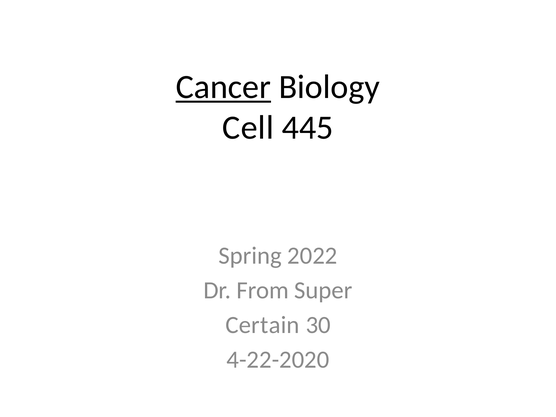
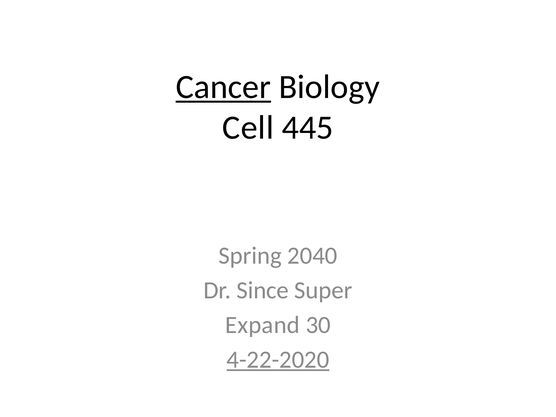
2022: 2022 -> 2040 (312, 256)
From: From -> Since (263, 290)
Certain: Certain -> Expand (263, 325)
4-22-2020 underline: none -> present (278, 360)
